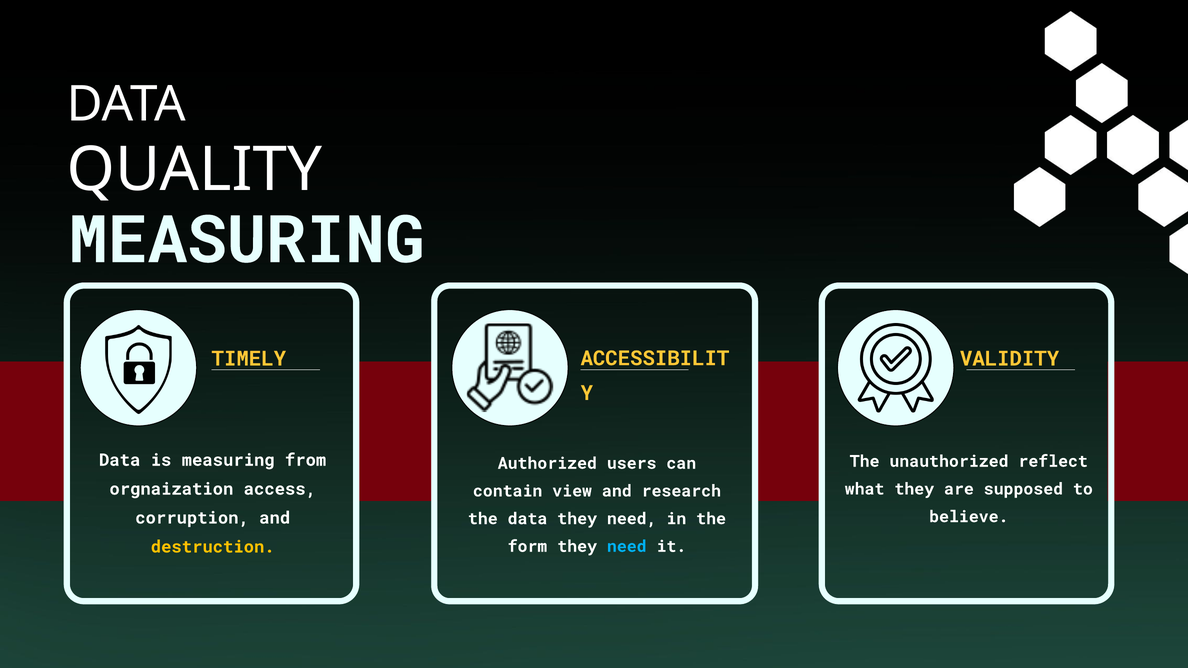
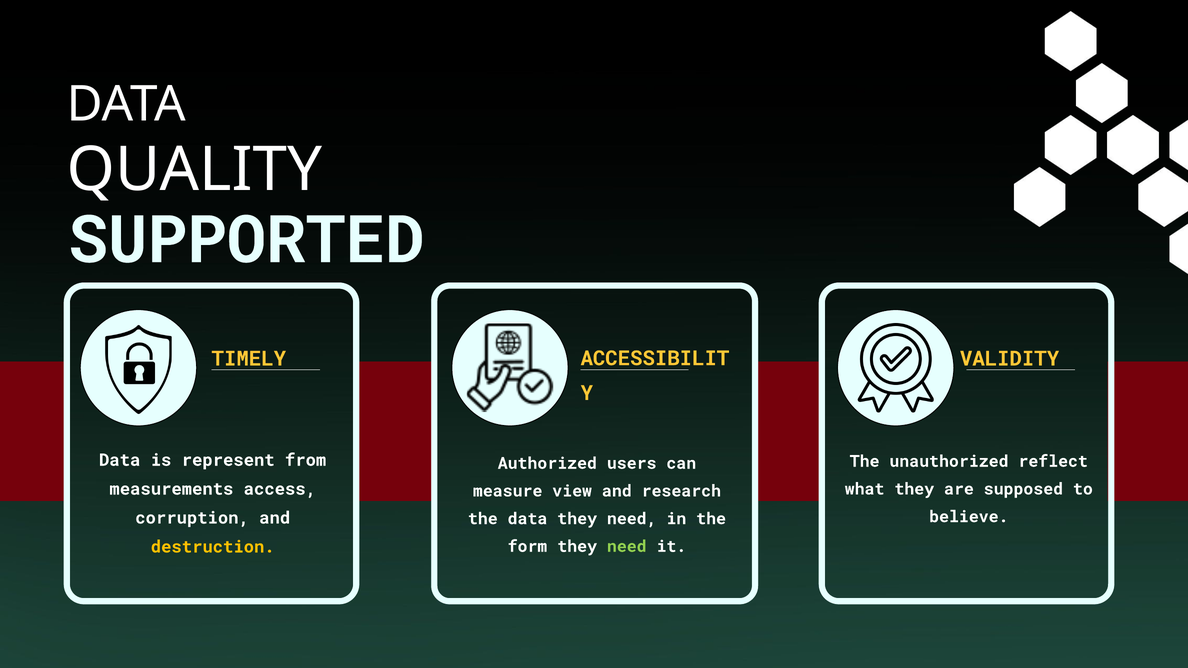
MEASURING: MEASURING -> SUPPORTED (246, 240)
is measuring: measuring -> represent (228, 460)
orgnaization: orgnaization -> measurements (171, 489)
contain: contain -> measure (508, 491)
need colour: light blue -> light green (627, 547)
